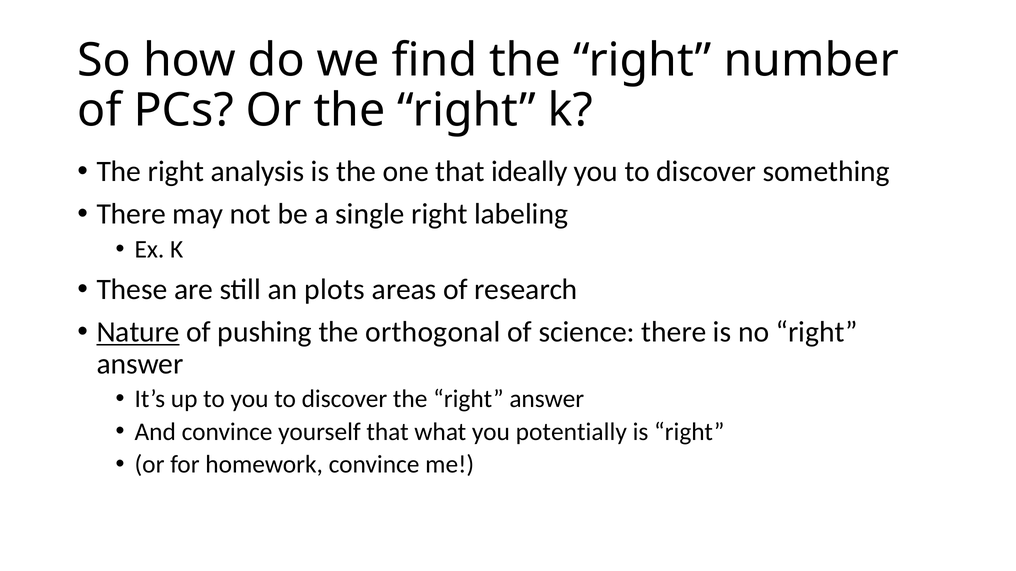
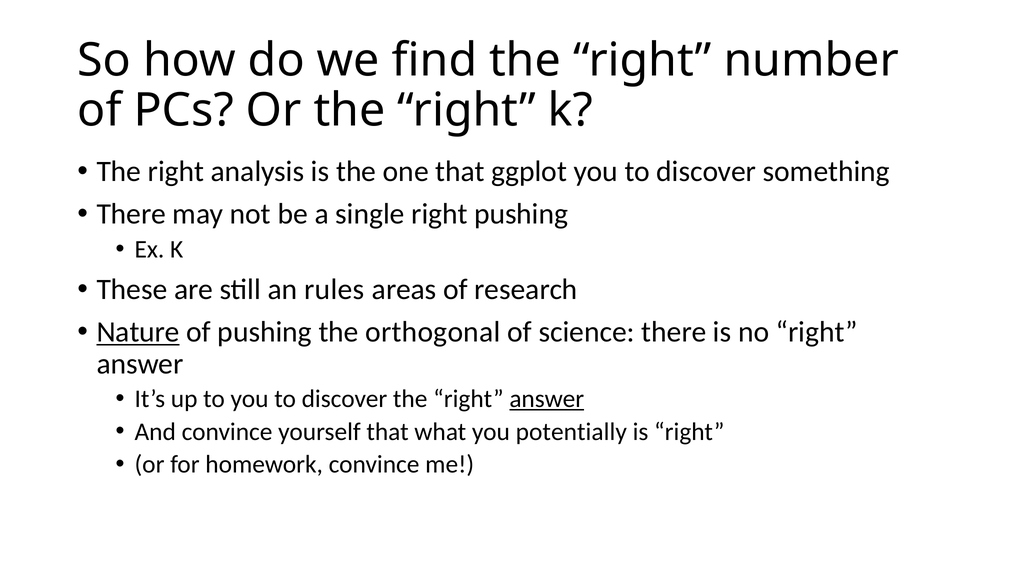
ideally: ideally -> ggplot (529, 172)
right labeling: labeling -> pushing (521, 214)
plots: plots -> rules (334, 290)
answer underline: none -> present (547, 399)
